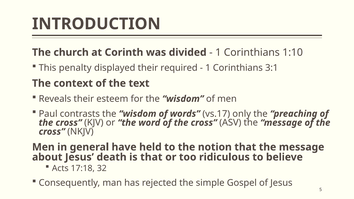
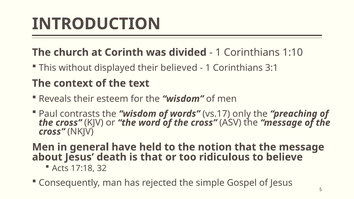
penalty: penalty -> without (75, 68)
required: required -> believed (179, 68)
